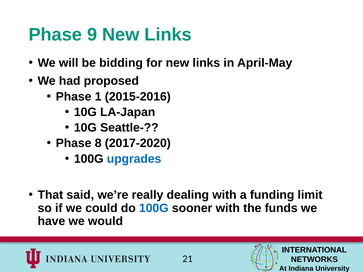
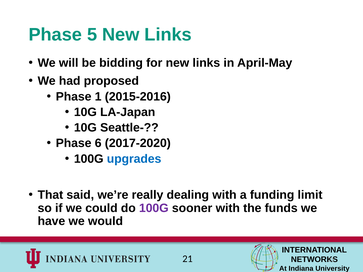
9: 9 -> 5 (92, 35)
8: 8 -> 6 (98, 143)
100G colour: blue -> purple (154, 208)
